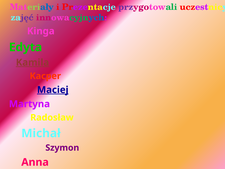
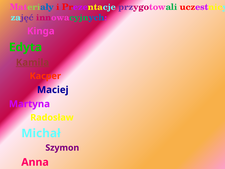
Maciej underline: present -> none (53, 90)
